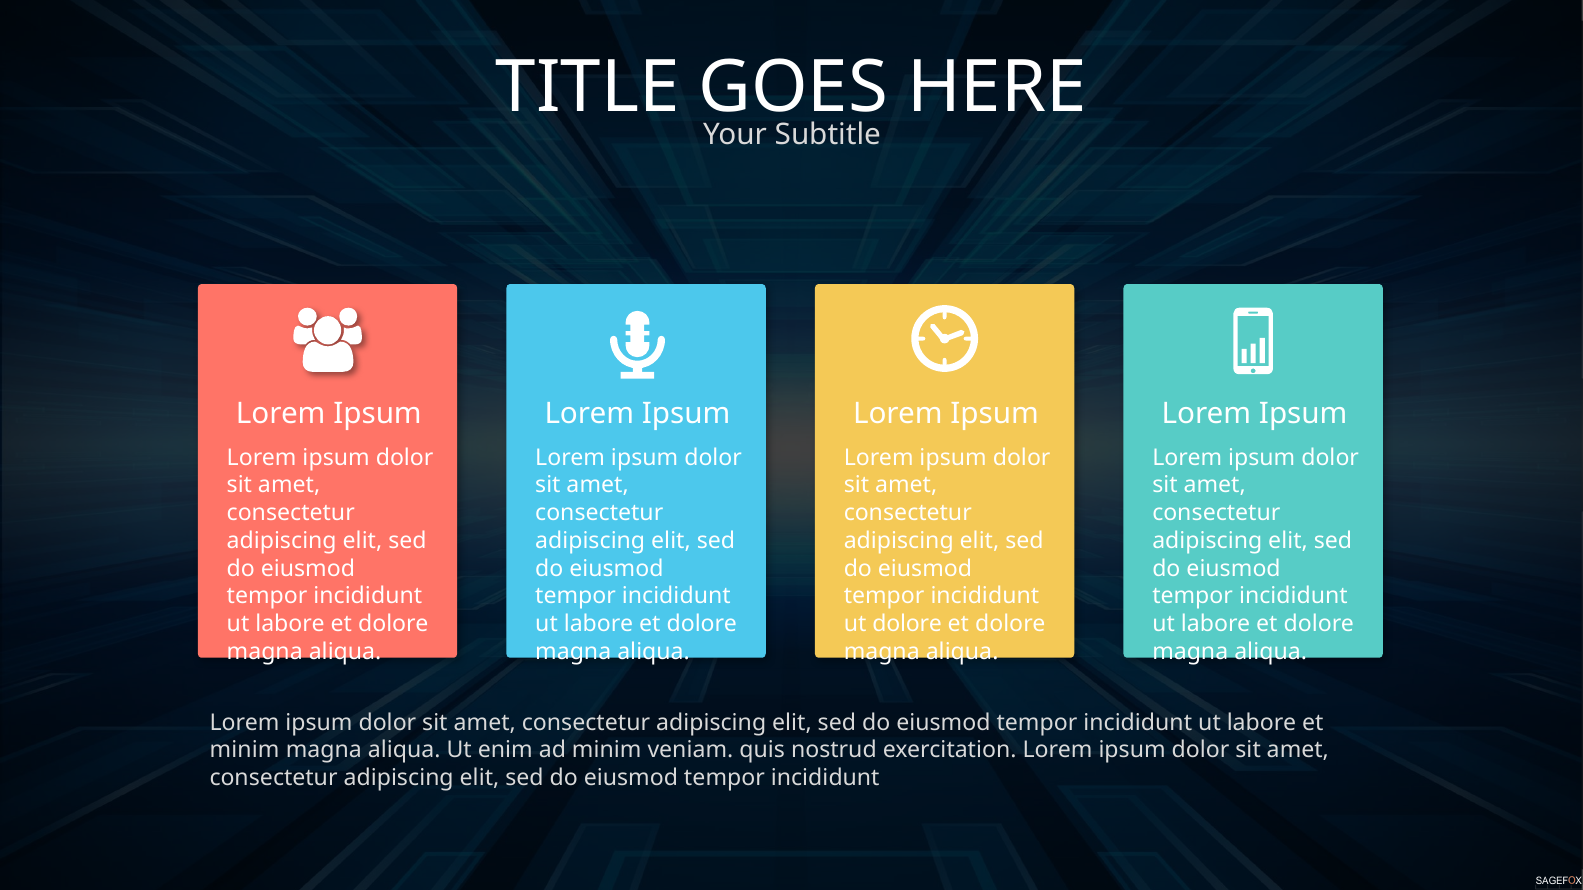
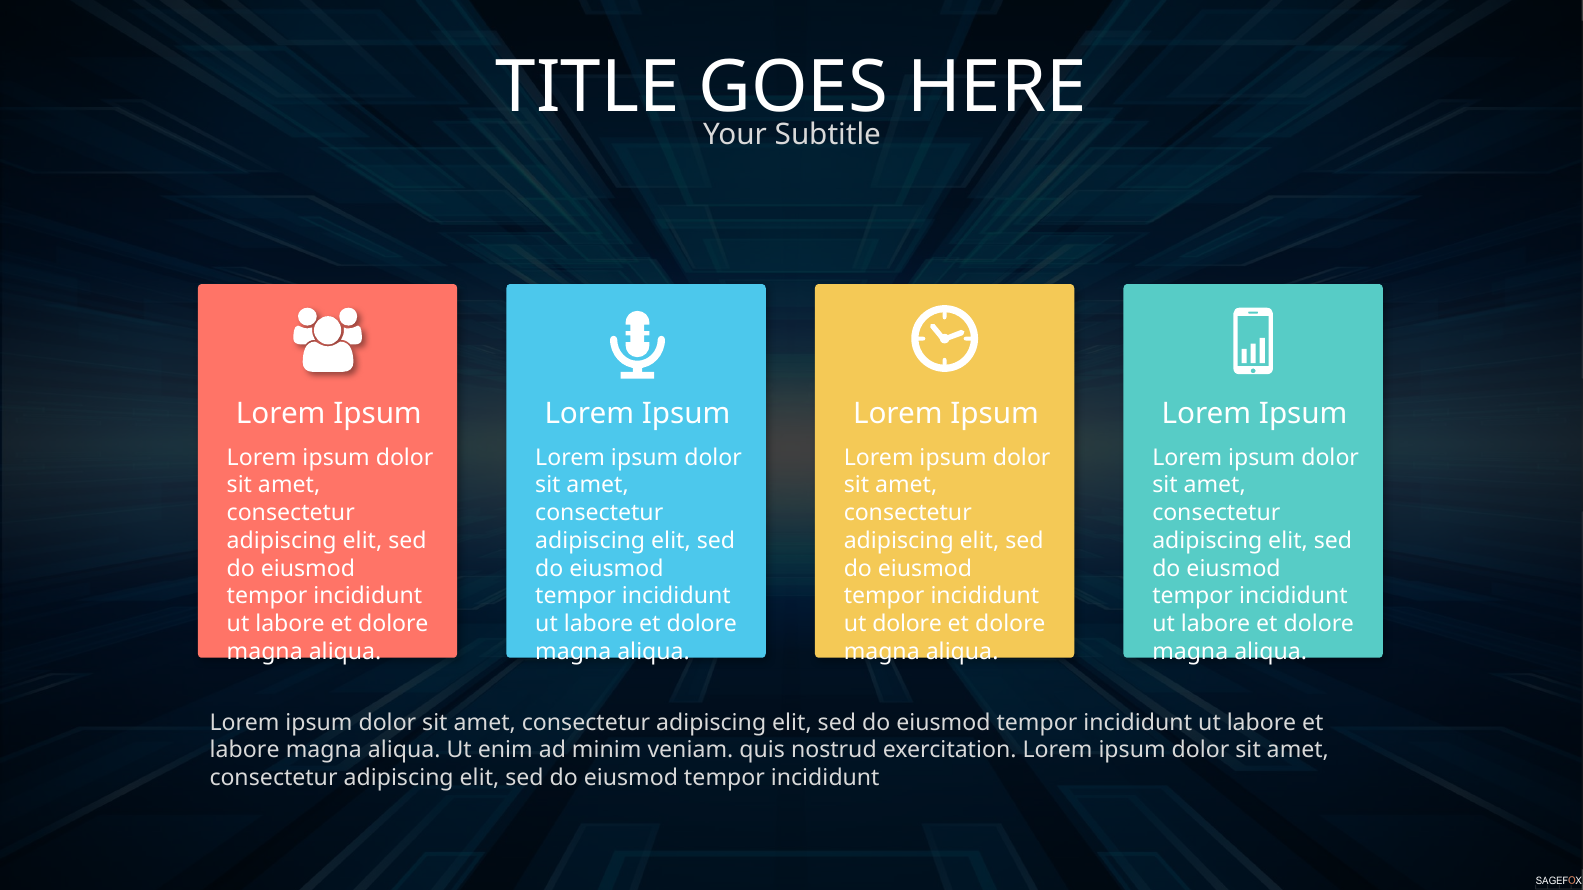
minim: minim -> labore (245, 751)
